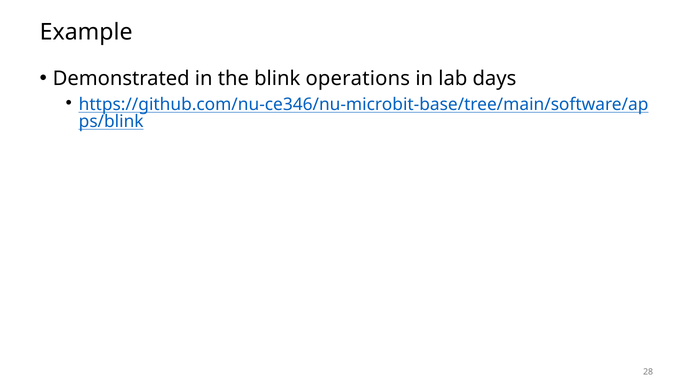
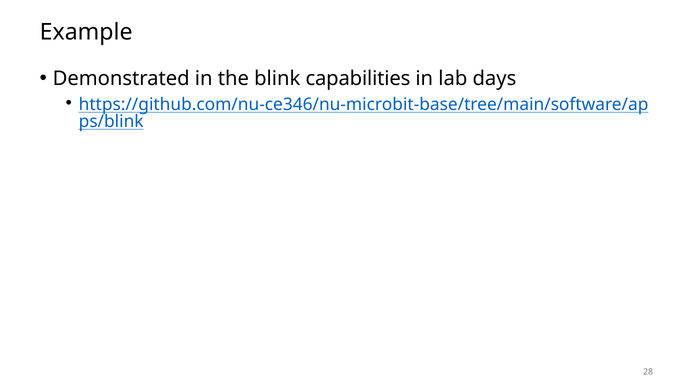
operations: operations -> capabilities (358, 78)
